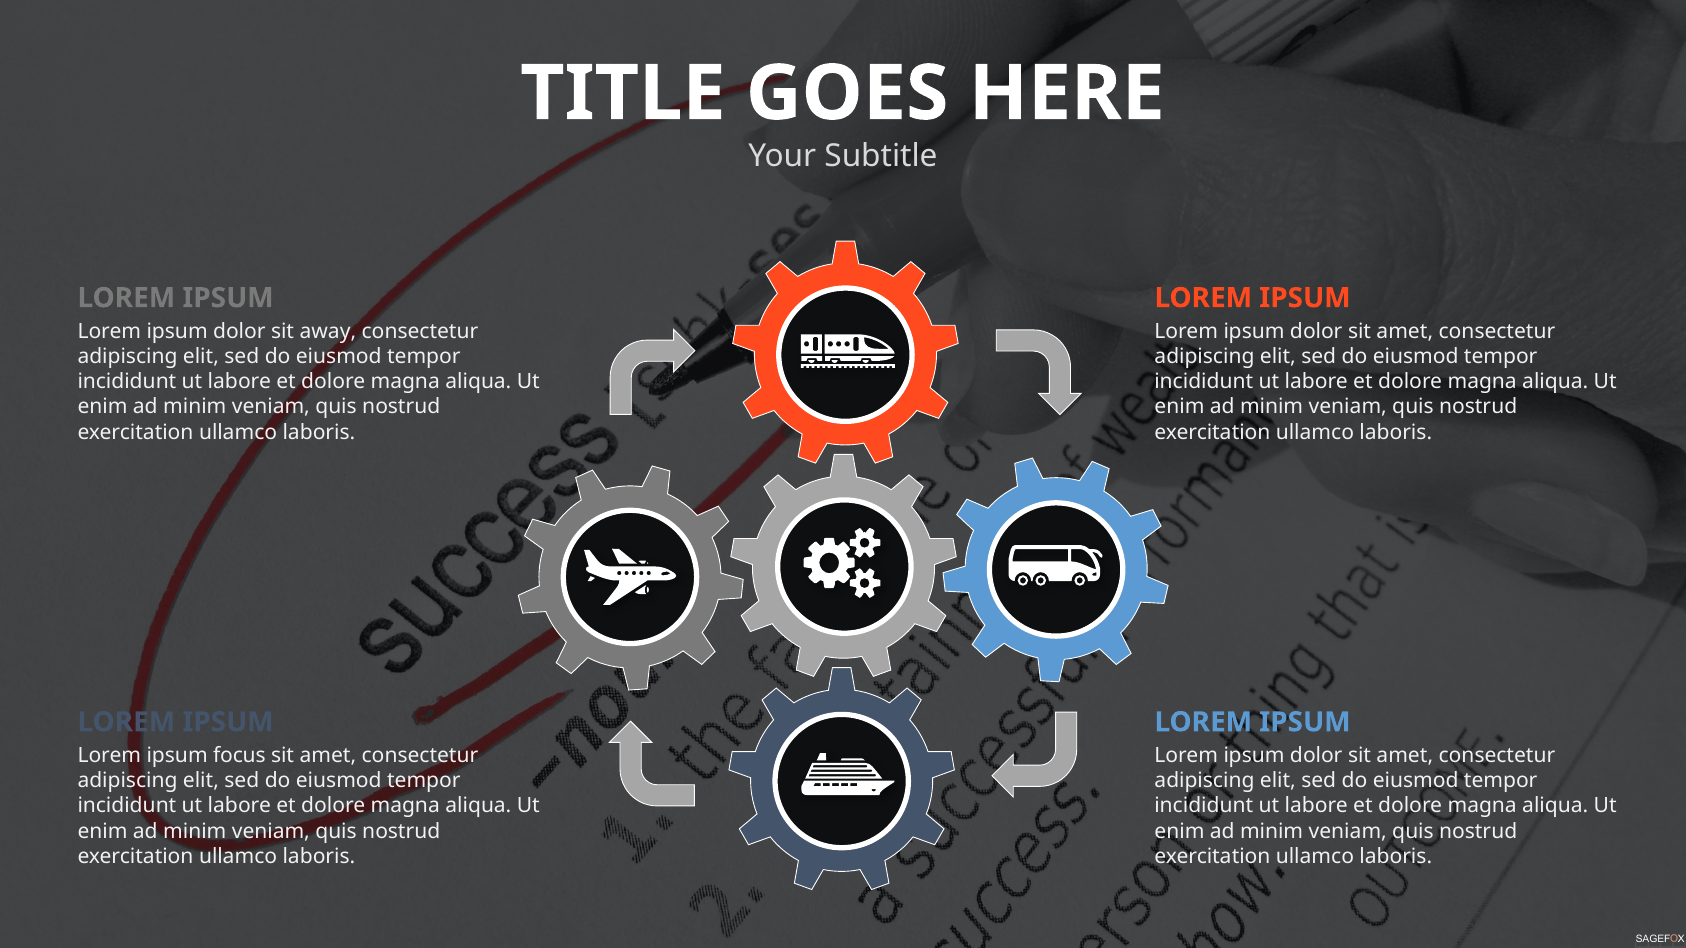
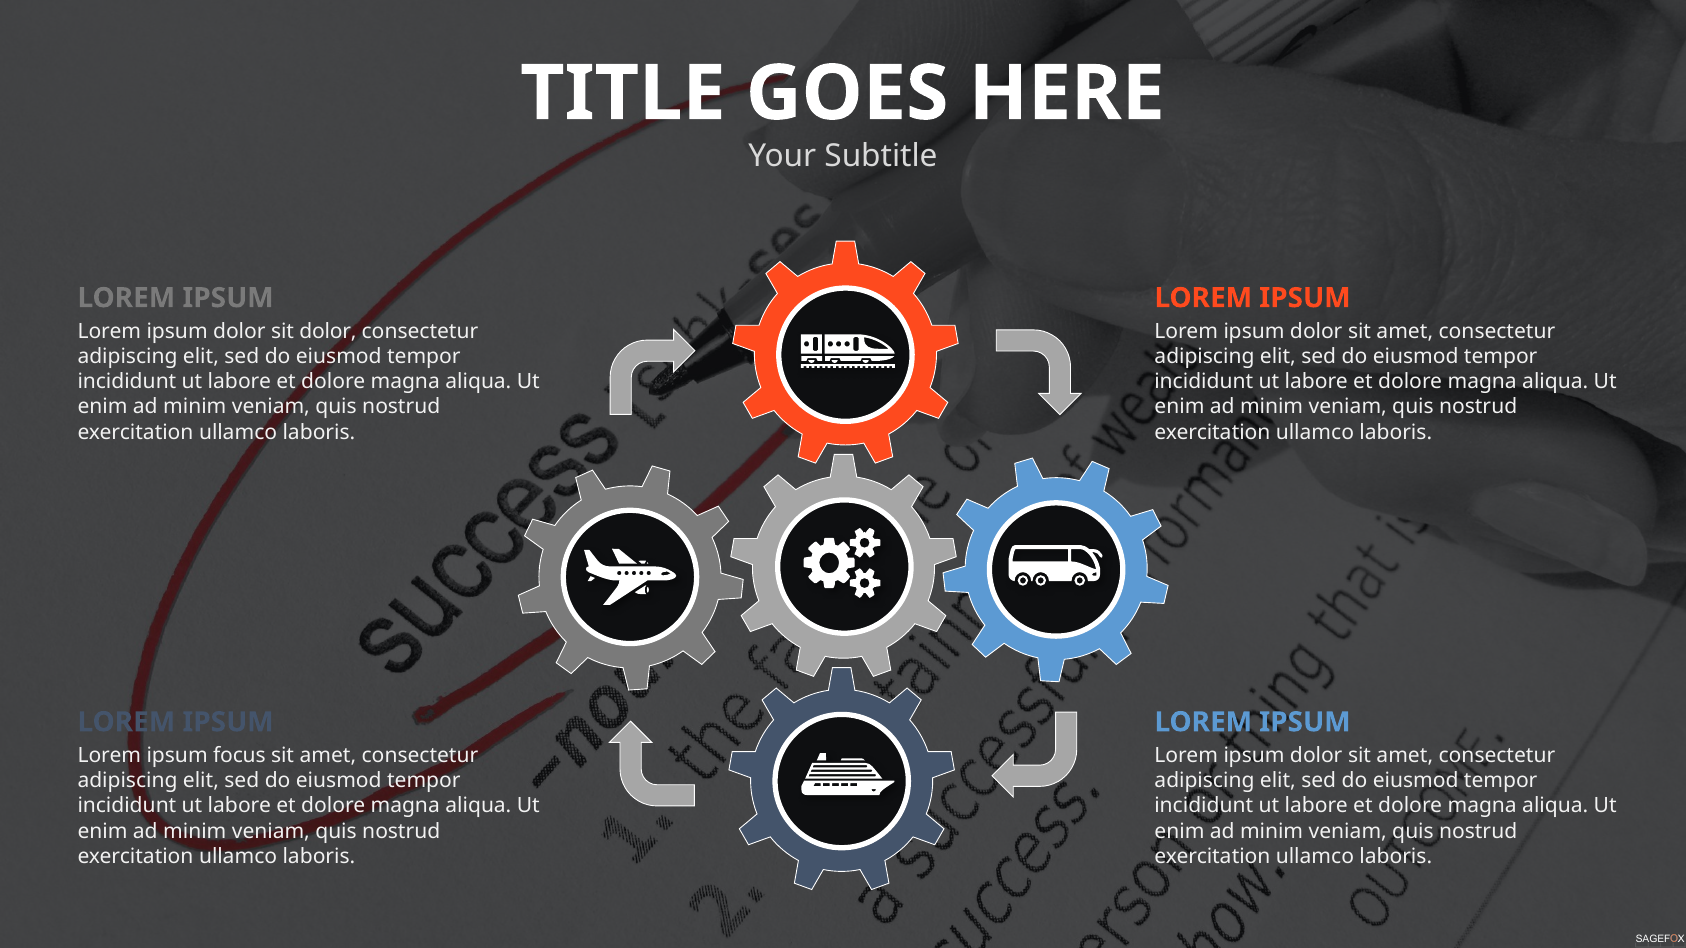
sit away: away -> dolor (328, 331)
